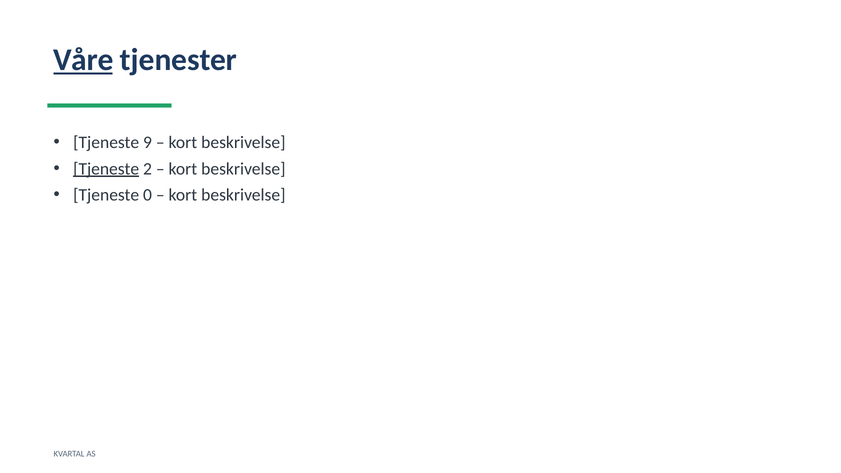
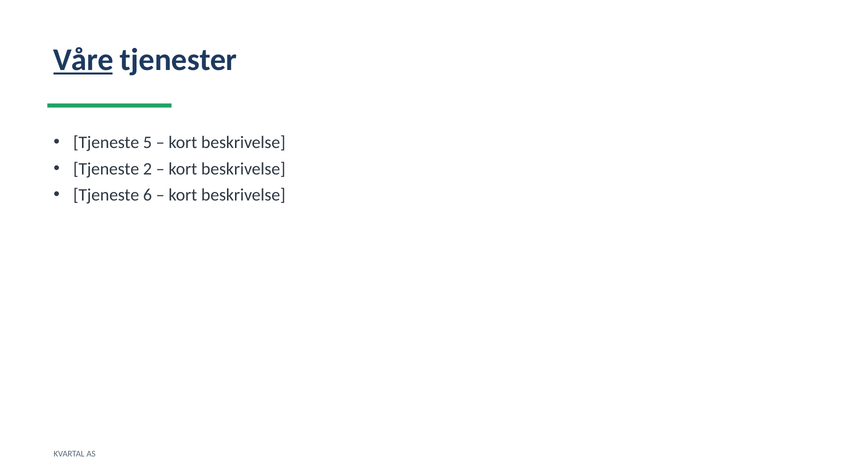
9: 9 -> 5 (147, 142)
Tjeneste underline: present -> none (106, 169)
0: 0 -> 6 (147, 195)
